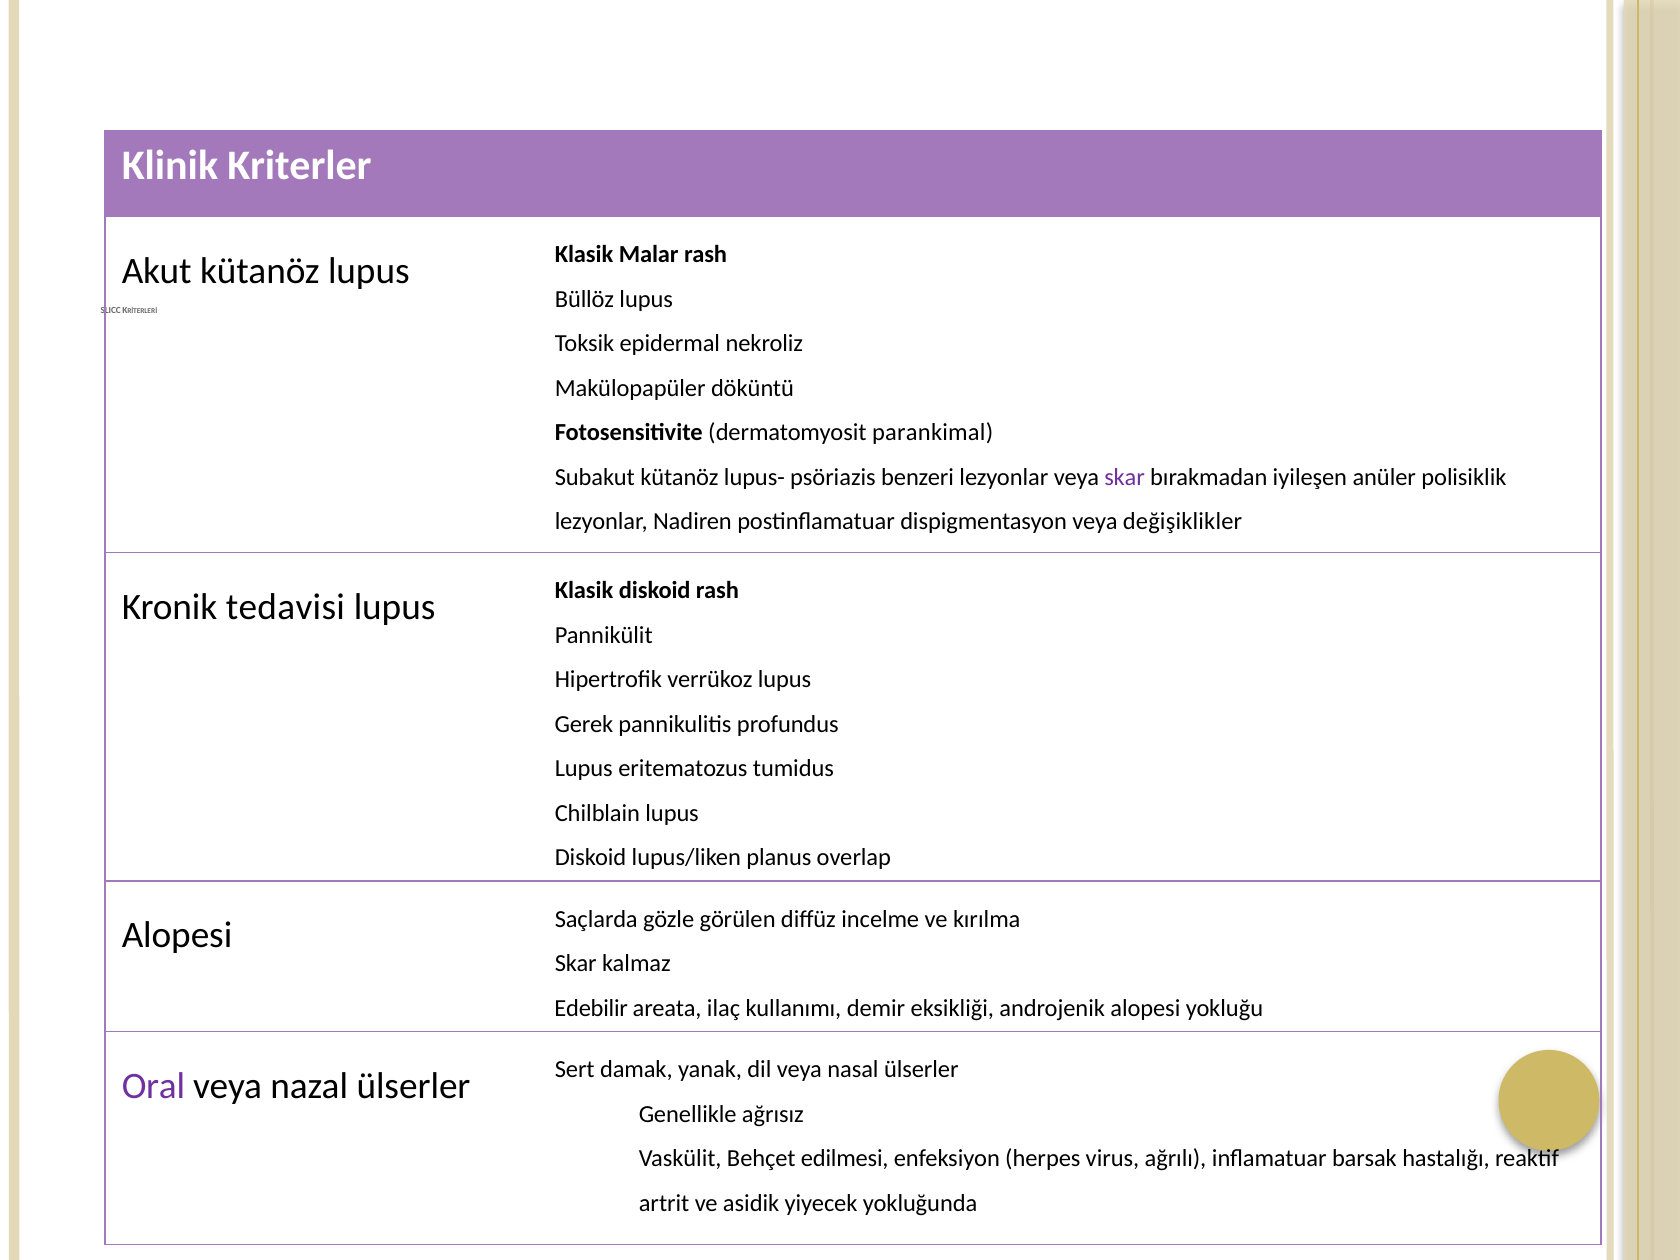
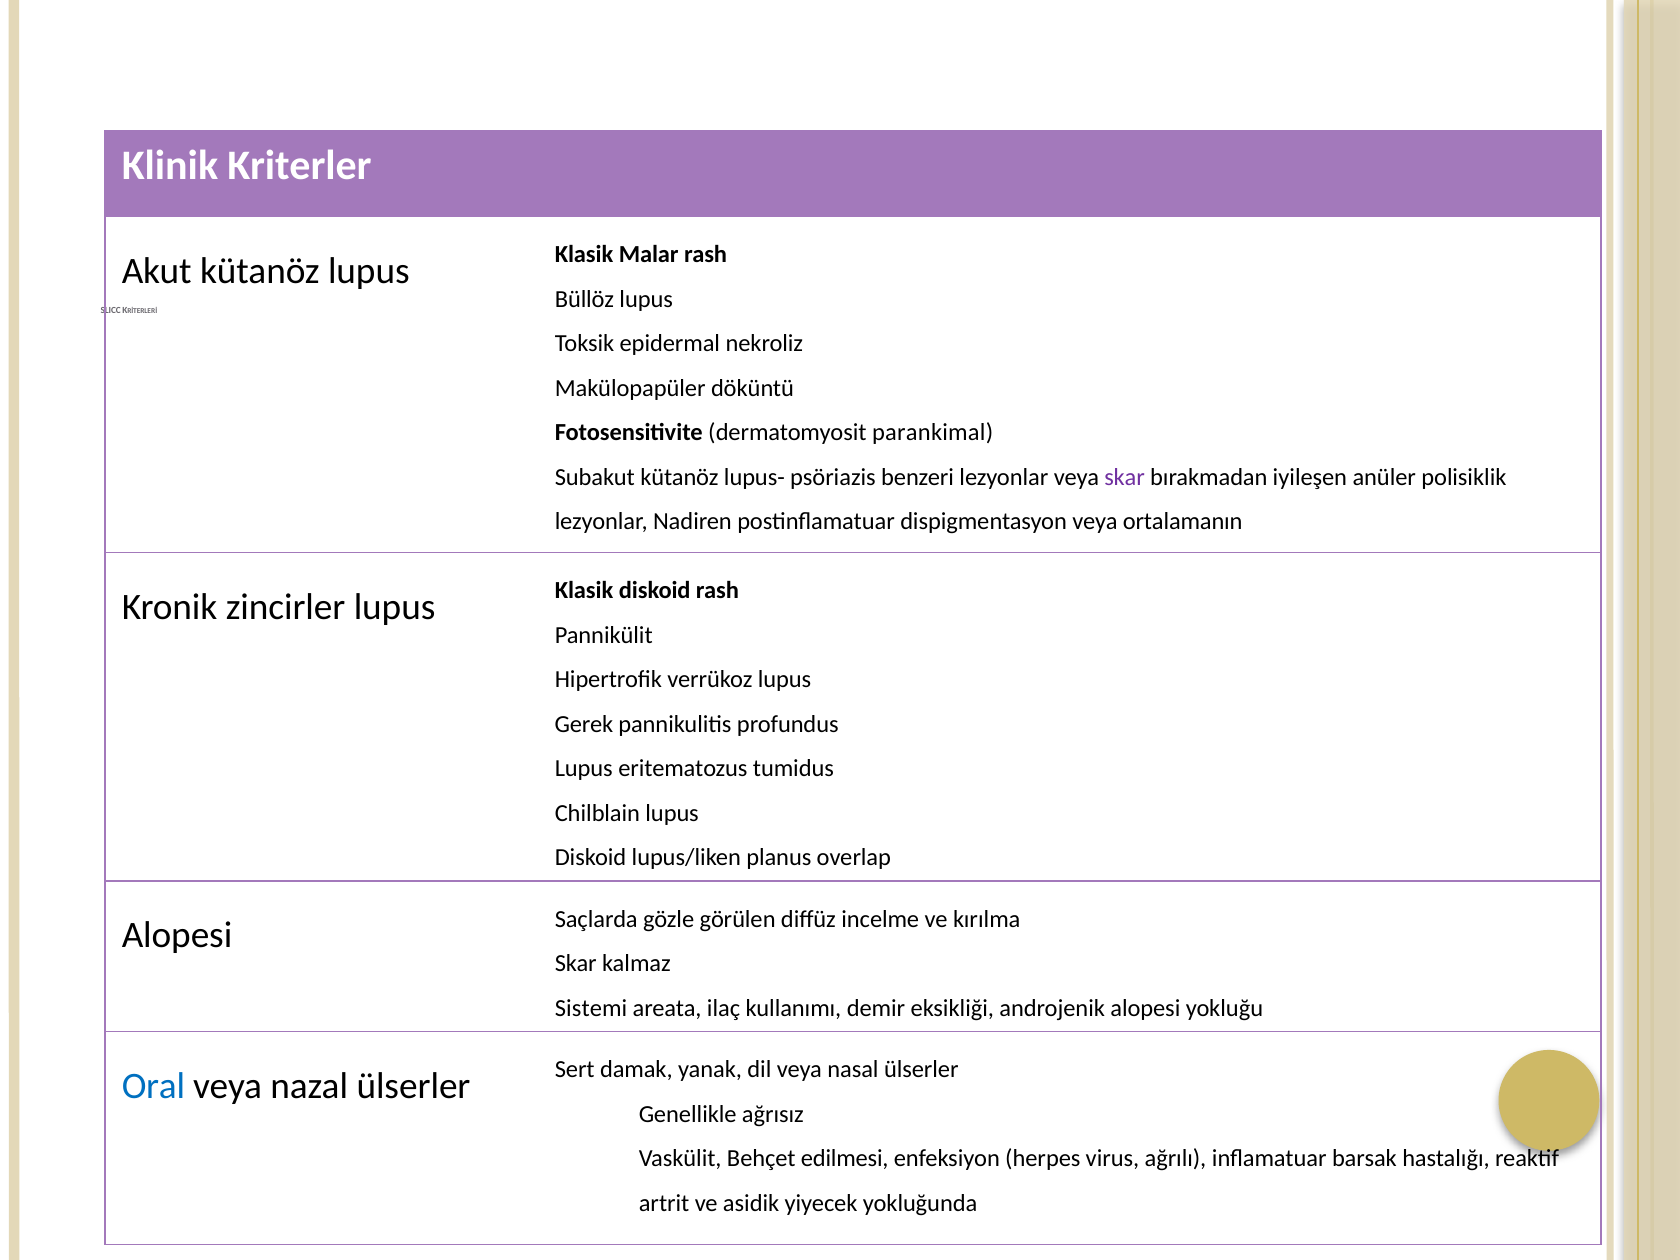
değişiklikler: değişiklikler -> ortalamanın (1183, 522)
tedavisi: tedavisi -> zincirler (286, 607)
Edebilir: Edebilir -> Sistemi (591, 1008)
Oral colour: purple -> blue (153, 1086)
